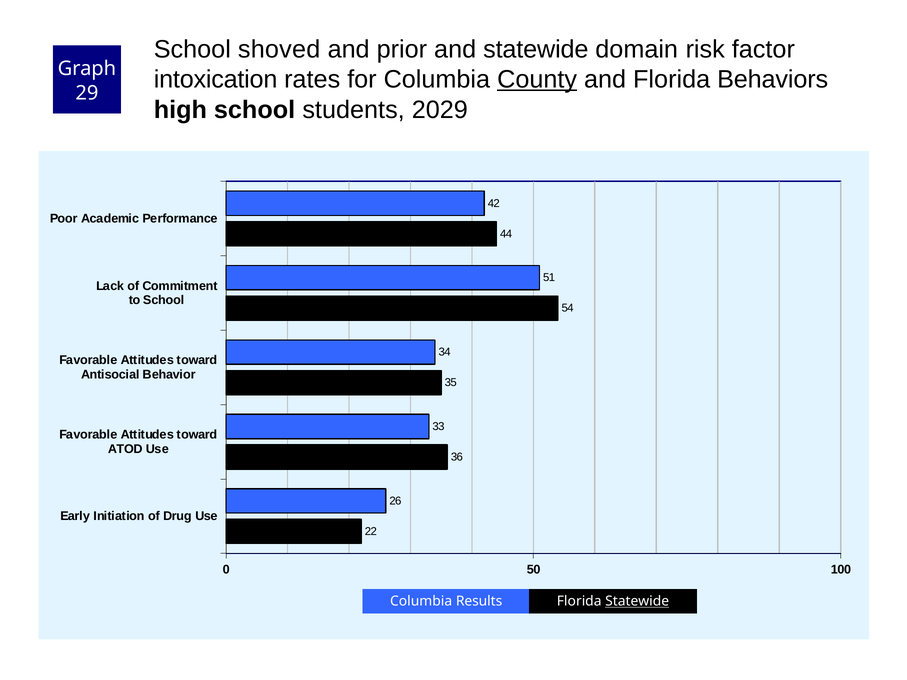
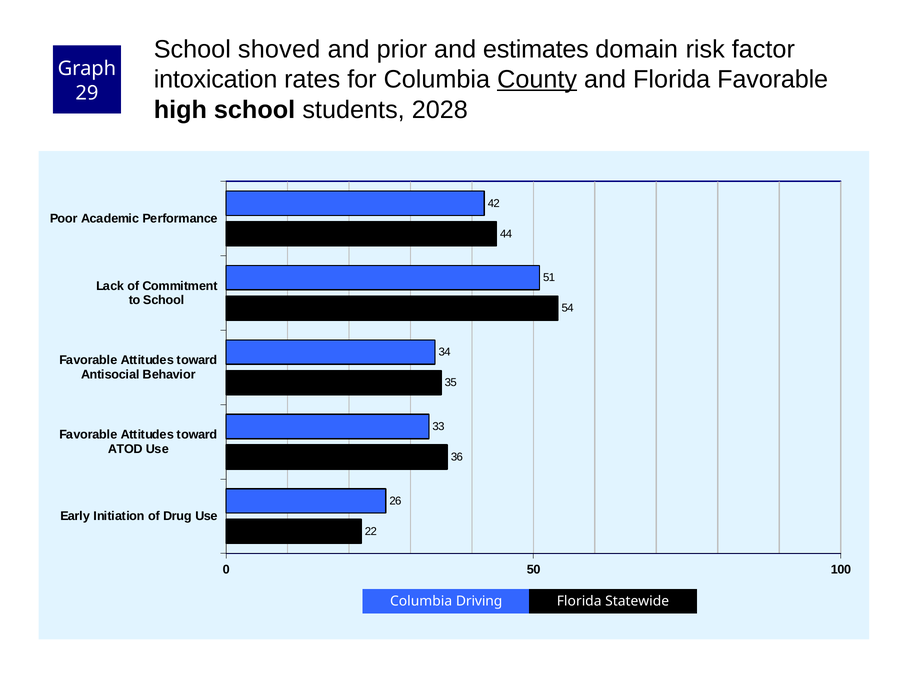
and statewide: statewide -> estimates (536, 49)
Florida Behaviors: Behaviors -> Favorable (773, 80)
2029: 2029 -> 2028 (440, 110)
Results: Results -> Driving (479, 601)
Statewide underline: present -> none (637, 601)
